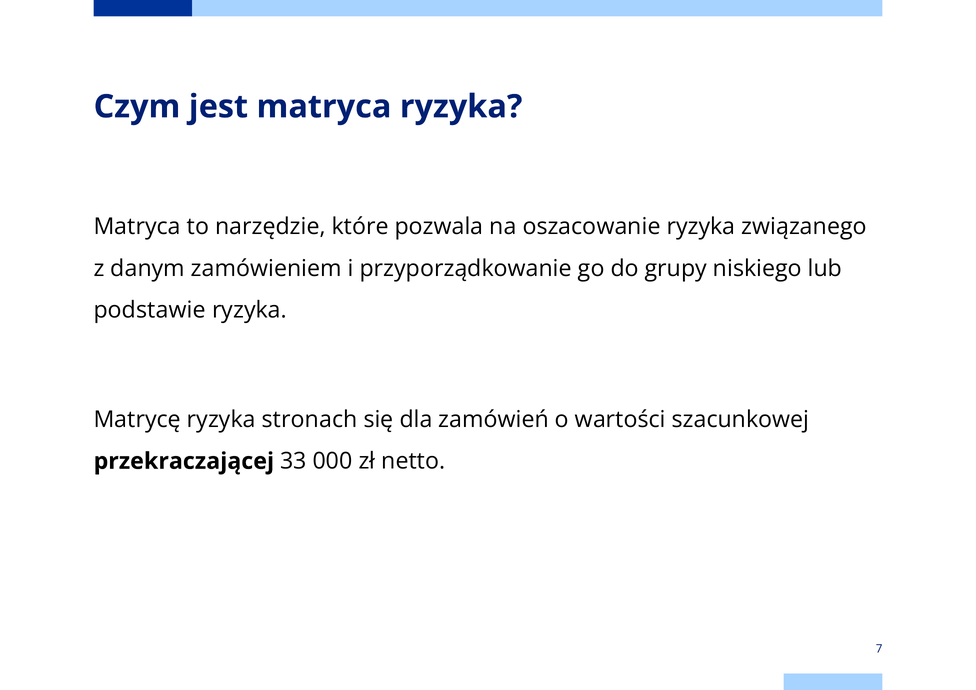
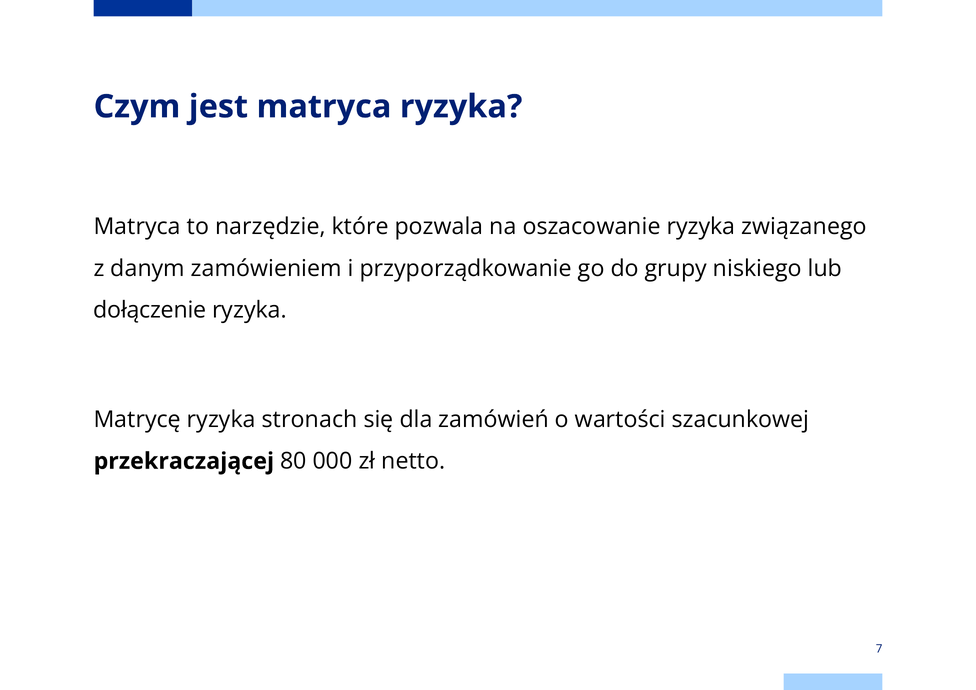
podstawie: podstawie -> dołączenie (150, 310)
33: 33 -> 80 (293, 461)
